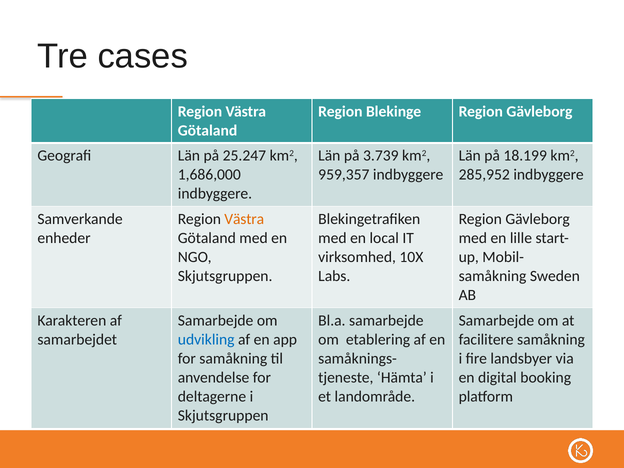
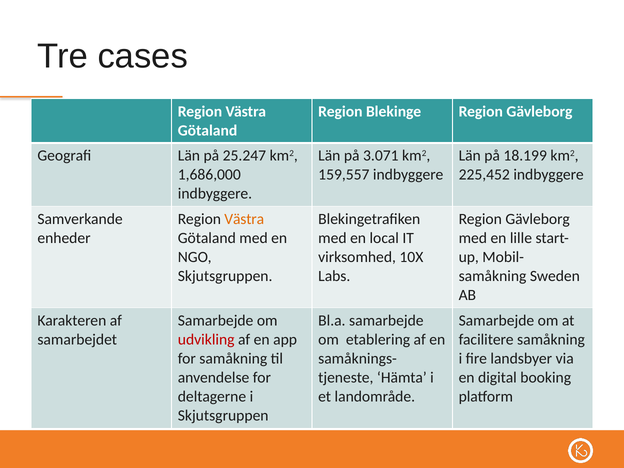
3.739: 3.739 -> 3.071 (381, 156)
959,357: 959,357 -> 159,557 (344, 175)
285,952: 285,952 -> 225,452 (484, 175)
udvikling colour: blue -> red (206, 340)
